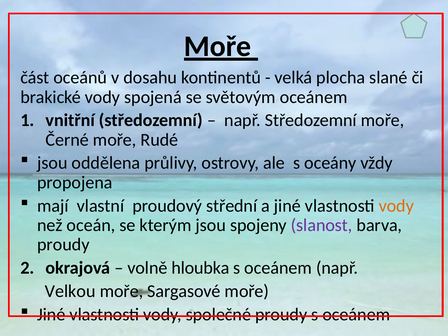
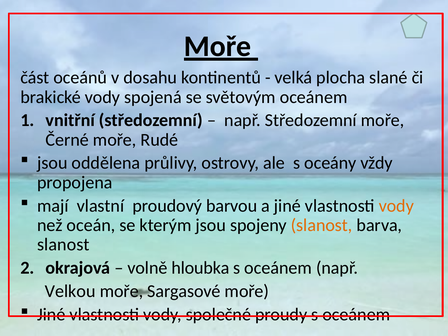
střední: střední -> barvou (232, 206)
slanost colour: purple -> orange (322, 225)
proudy: proudy -> slanost (63, 245)
